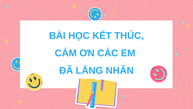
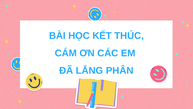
NHÂN: NHÂN -> PHÂN (120, 70)
